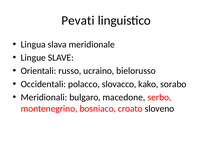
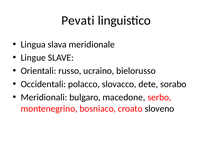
kako: kako -> dete (148, 84)
